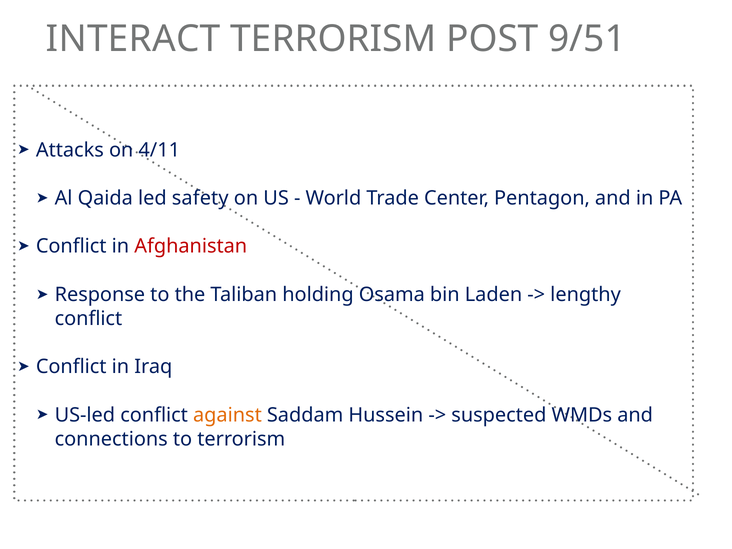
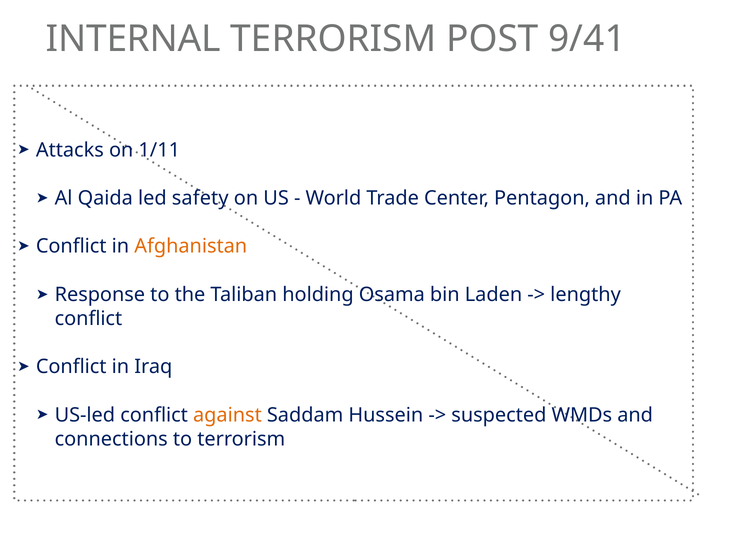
INTERACT: INTERACT -> INTERNAL (133, 39)
9/51: 9/51 -> 9/41 (587, 39)
4/11: 4/11 -> 1/11 (159, 150)
Afghanistan colour: red -> orange (191, 246)
